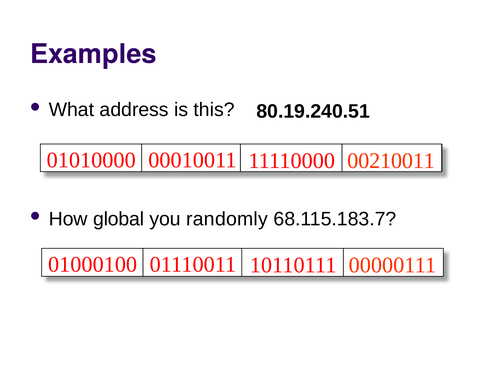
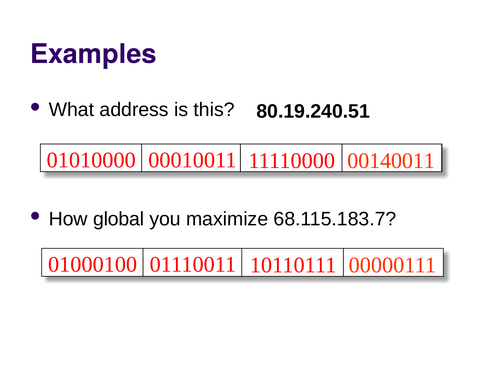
00210011: 00210011 -> 00140011 (391, 161)
randomly: randomly -> maximize (227, 219)
